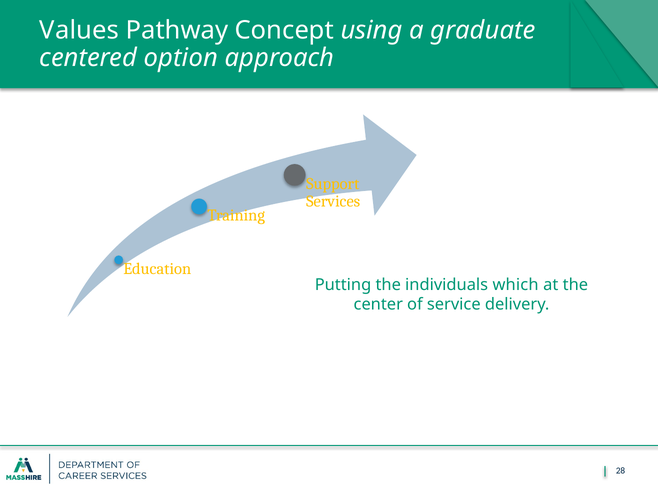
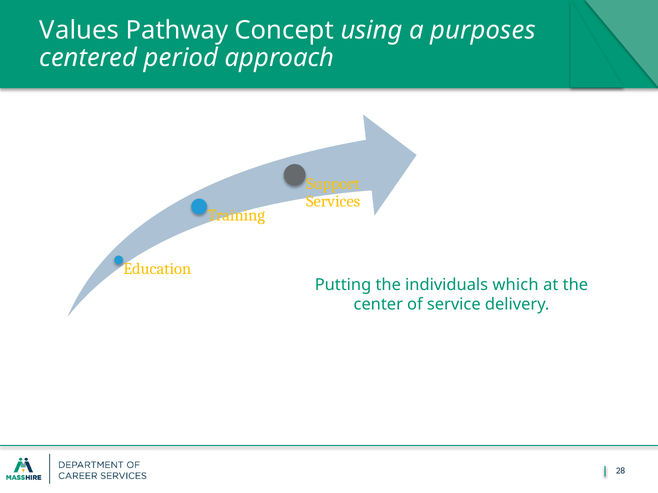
graduate: graduate -> purposes (483, 30)
option: option -> period (181, 58)
